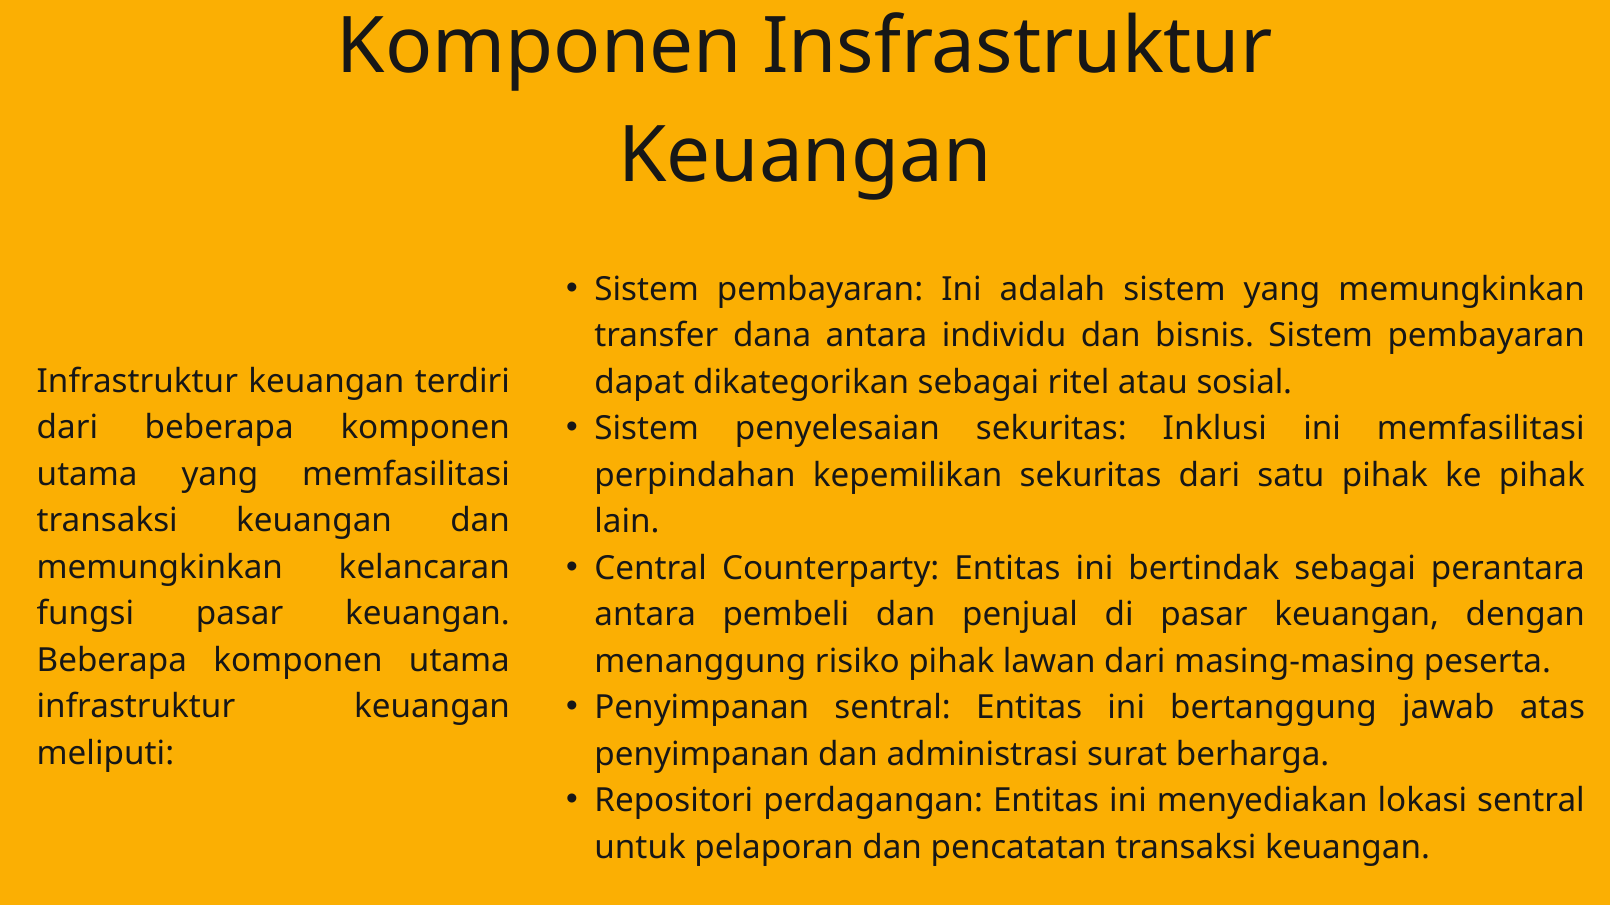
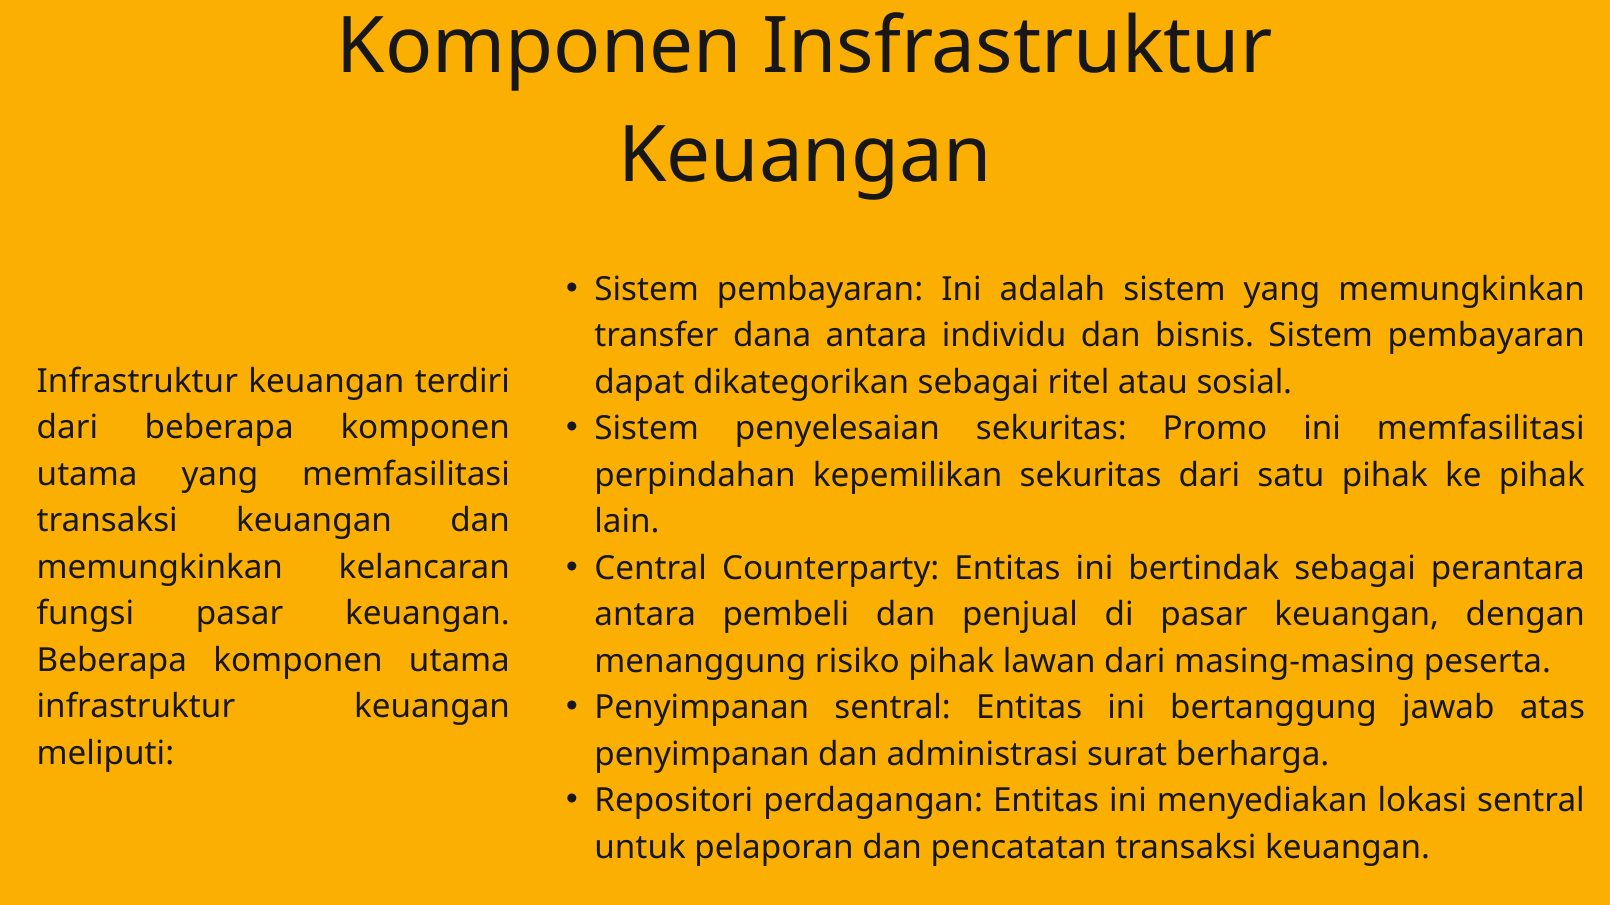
Inklusi: Inklusi -> Promo (1215, 429)
